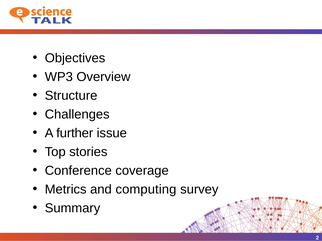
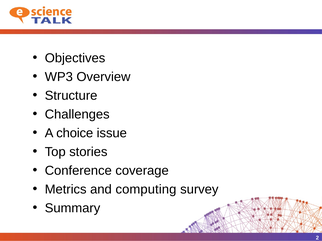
further: further -> choice (75, 133)
